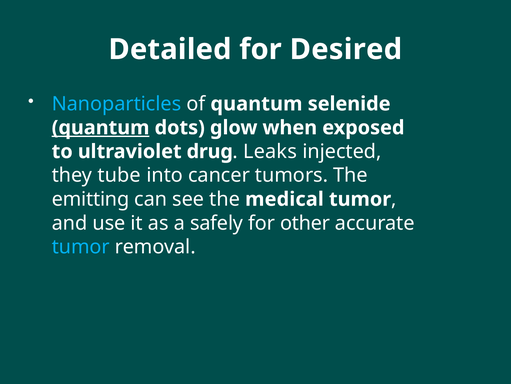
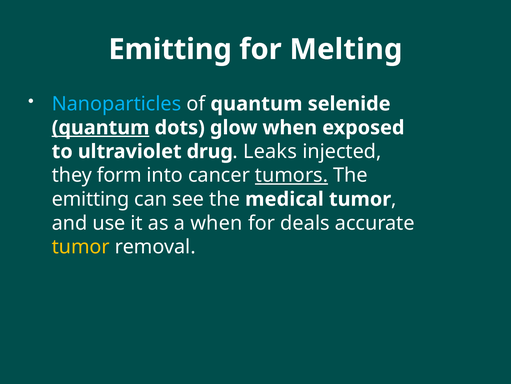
Detailed: Detailed -> Emitting (170, 49)
Desired: Desired -> Melting (346, 49)
tube: tube -> form (119, 175)
tumors underline: none -> present (292, 175)
a safely: safely -> when (216, 223)
other: other -> deals (305, 223)
tumor colour: light blue -> yellow (81, 246)
